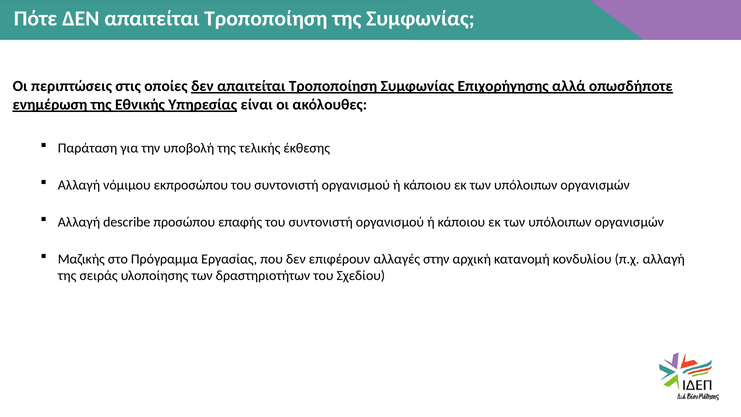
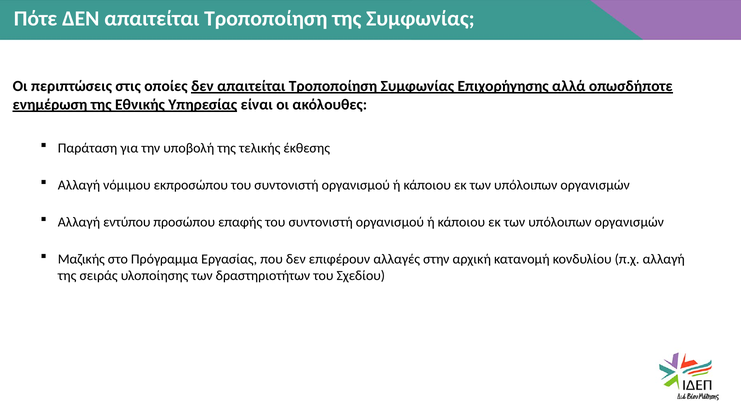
describe: describe -> εντύπου (127, 222)
